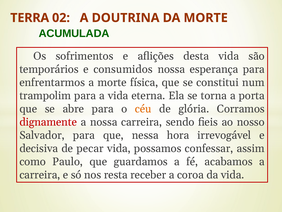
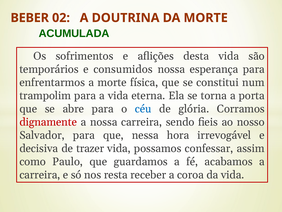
TERRA: TERRA -> BEBER (30, 18)
céu colour: orange -> blue (143, 109)
pecar: pecar -> trazer (90, 148)
